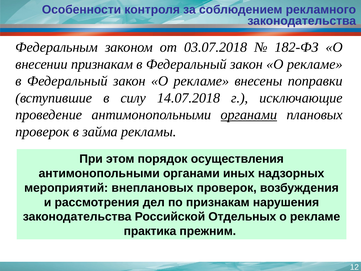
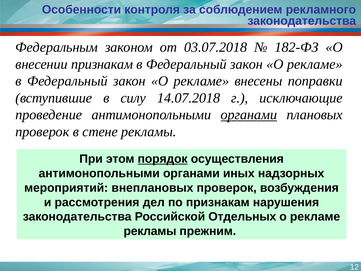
займа: займа -> стене (100, 132)
порядок underline: none -> present (163, 159)
практика: практика -> рекламы (150, 231)
